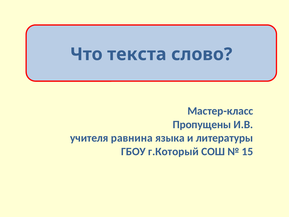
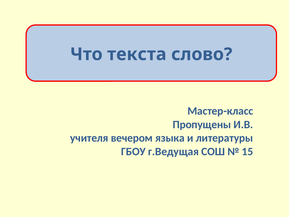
равнина: равнина -> вечером (132, 138)
г.Который: г.Который -> г.Ведущая (174, 151)
